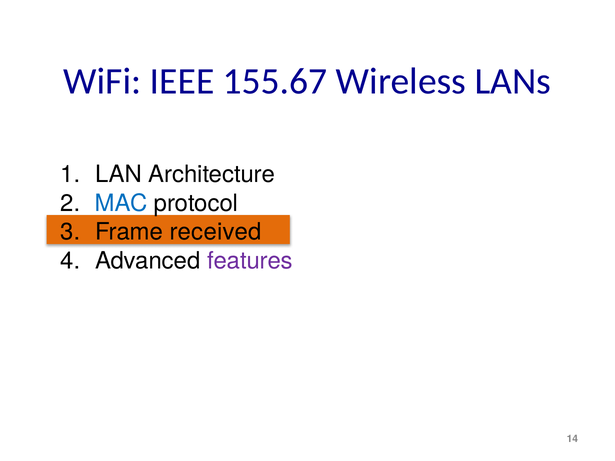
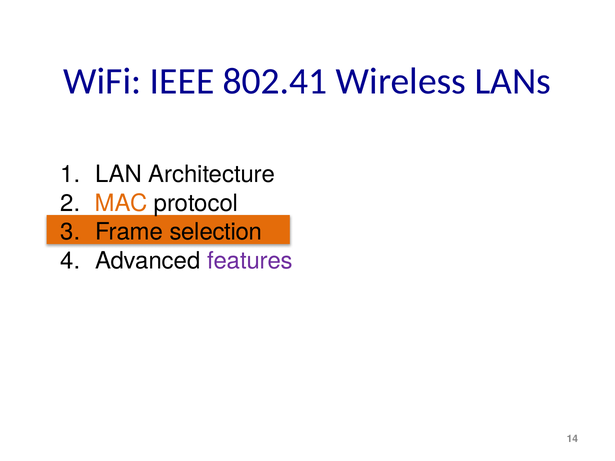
155.67: 155.67 -> 802.41 (275, 81)
MAC colour: blue -> orange (121, 203)
received: received -> selection (216, 232)
